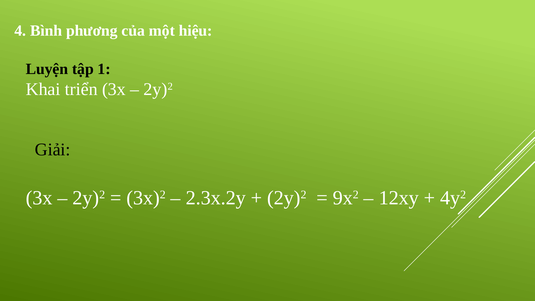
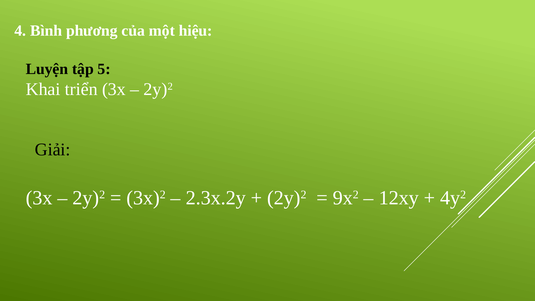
1: 1 -> 5 (104, 69)
